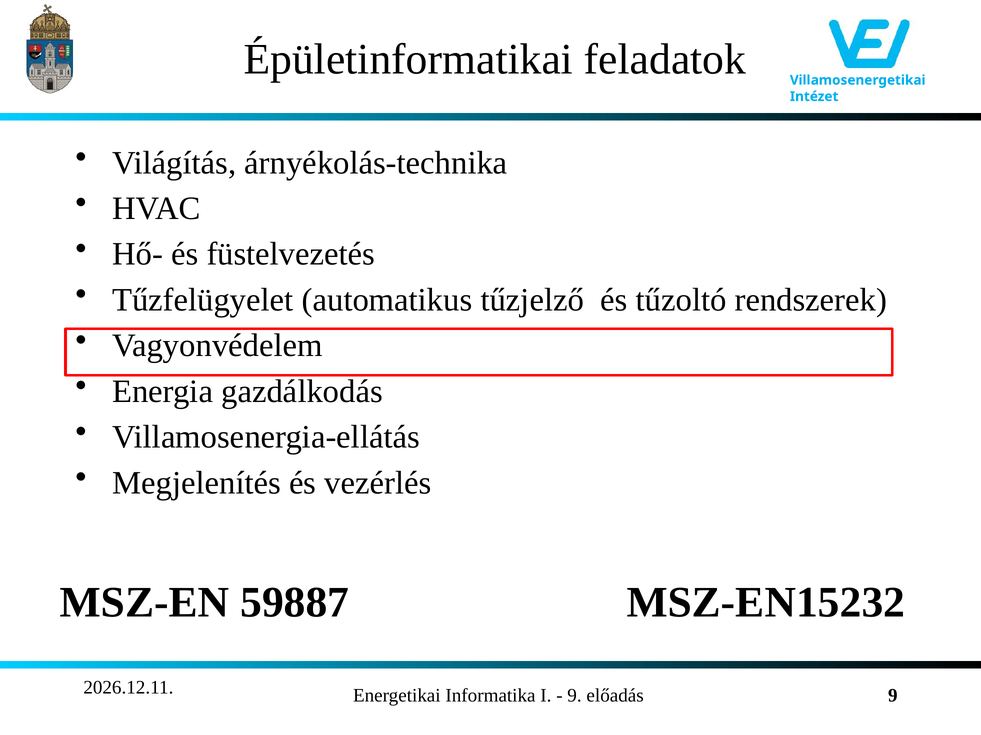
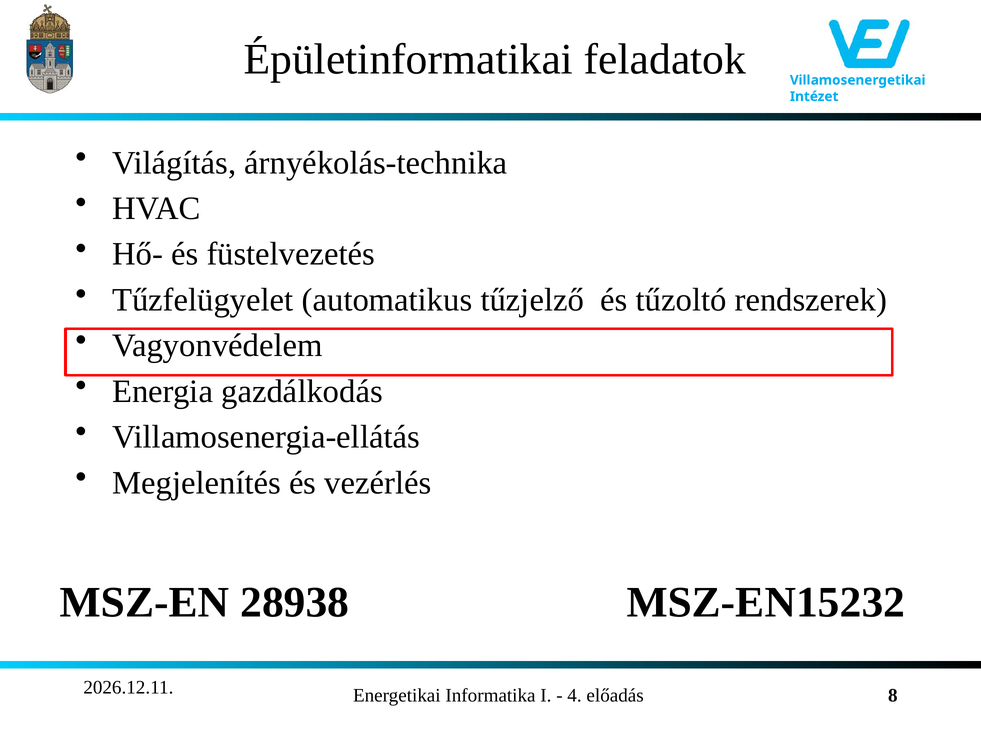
59887: 59887 -> 28938 (295, 603)
9: 9 -> 8 (893, 696)
9: 9 -> 4 (575, 696)
